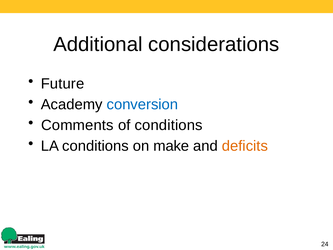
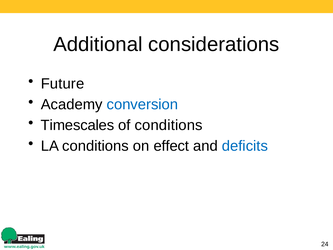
Comments: Comments -> Timescales (77, 125)
make: make -> effect (171, 146)
deficits colour: orange -> blue (245, 146)
